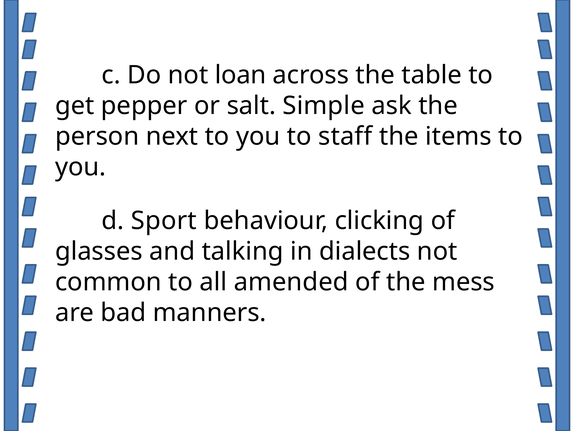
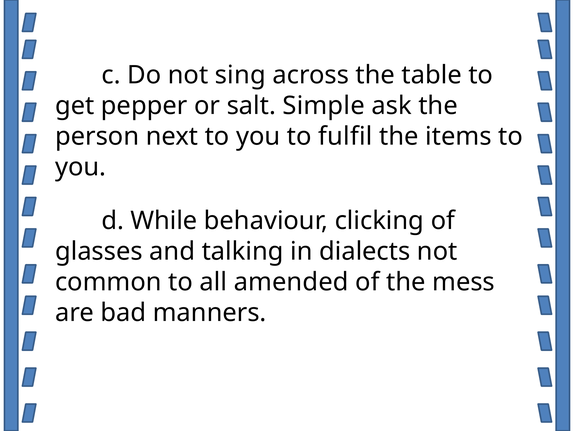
loan: loan -> sing (240, 75)
staff: staff -> fulfil (345, 136)
Sport: Sport -> While (164, 221)
